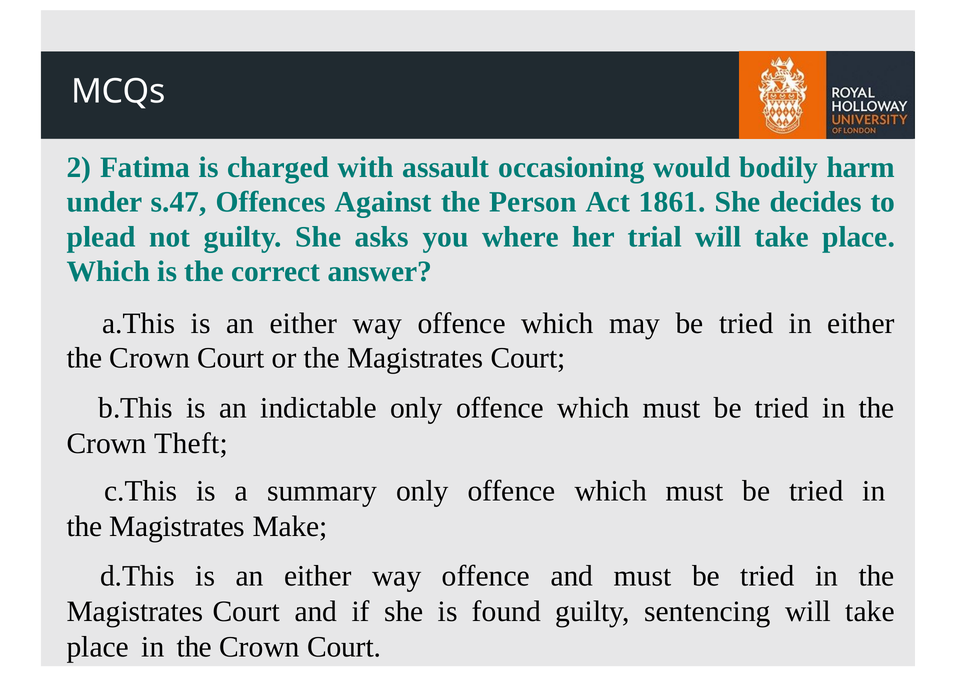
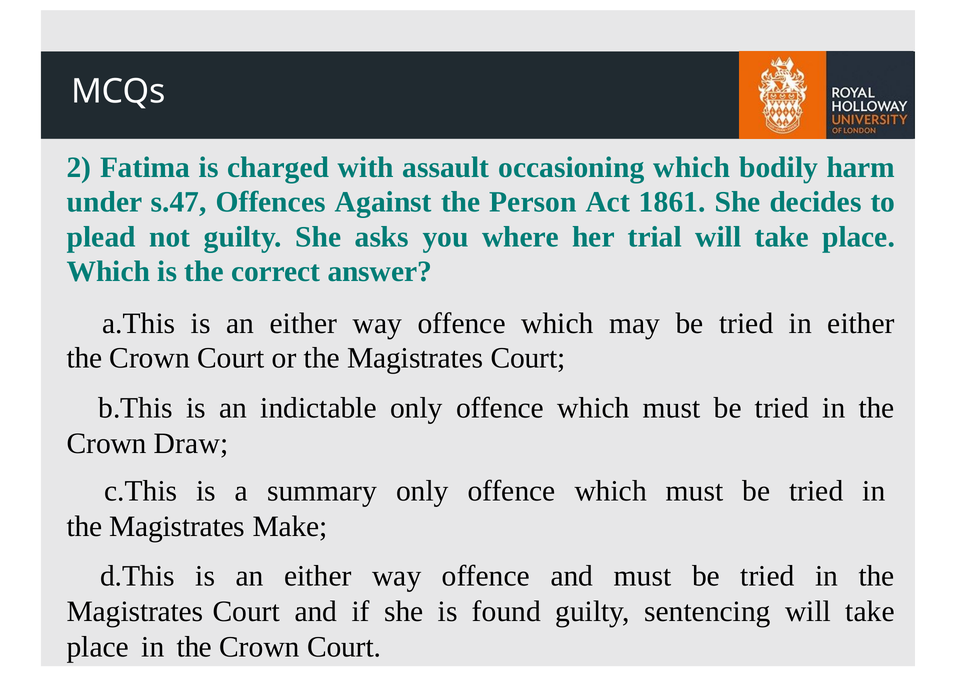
occasioning would: would -> which (692, 167)
Theft: Theft -> Draw (191, 443)
